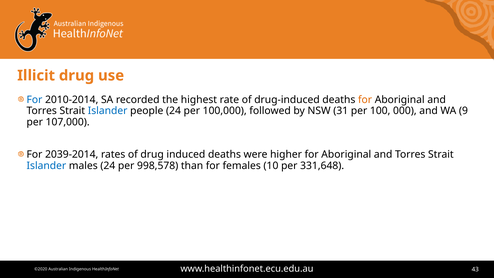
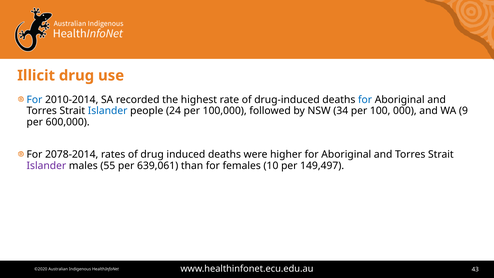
for colour: orange -> blue (365, 100)
31: 31 -> 34 (341, 111)
107,000: 107,000 -> 600,000 (68, 122)
2039-2014: 2039-2014 -> 2078-2014 (72, 154)
Islander colour: blue -> purple (46, 166)
males 24: 24 -> 55 (108, 166)
998,578: 998,578 -> 639,061 (158, 166)
331,648: 331,648 -> 149,497 (322, 166)
